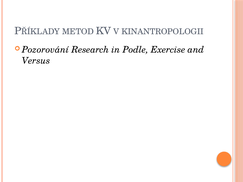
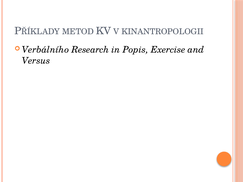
Pozorování: Pozorování -> Verbálního (45, 50)
Podle: Podle -> Popis (136, 50)
